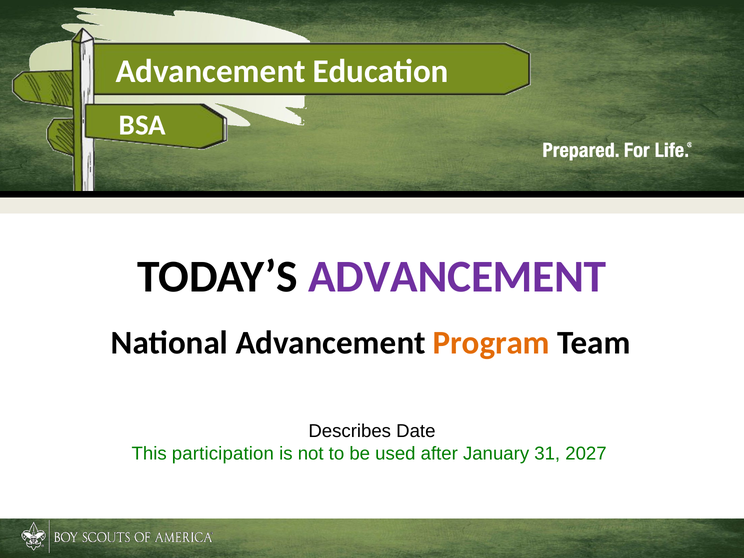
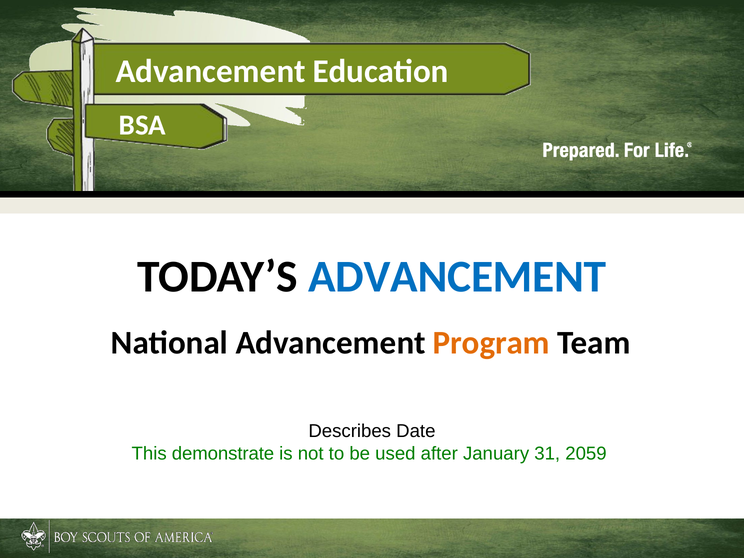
ADVANCEMENT colour: purple -> blue (457, 277)
participation: participation -> demonstrate (223, 453)
2027: 2027 -> 2059 (586, 453)
